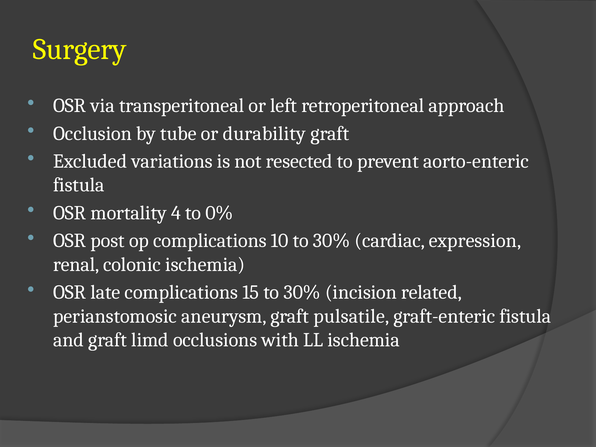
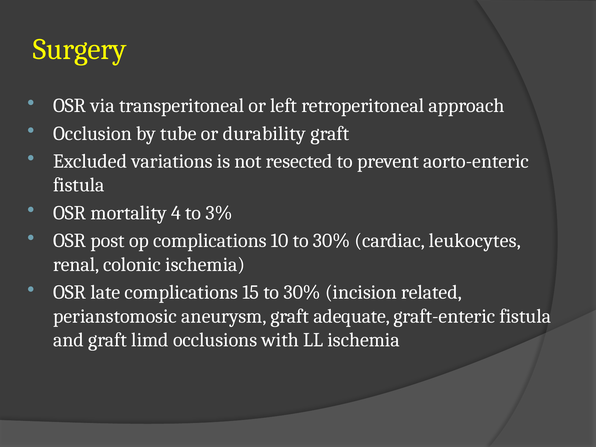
0%: 0% -> 3% (219, 213)
expression: expression -> leukocytes (475, 241)
pulsatile: pulsatile -> adequate (352, 316)
